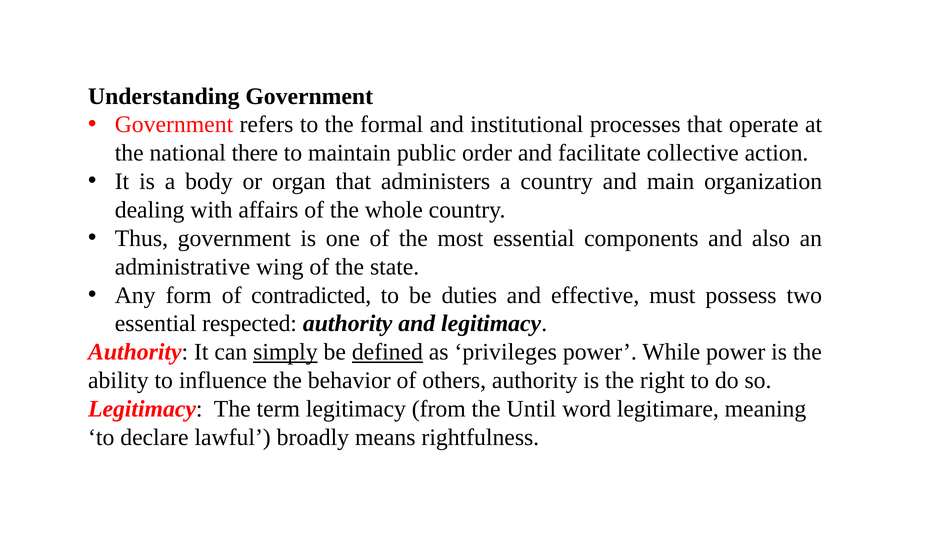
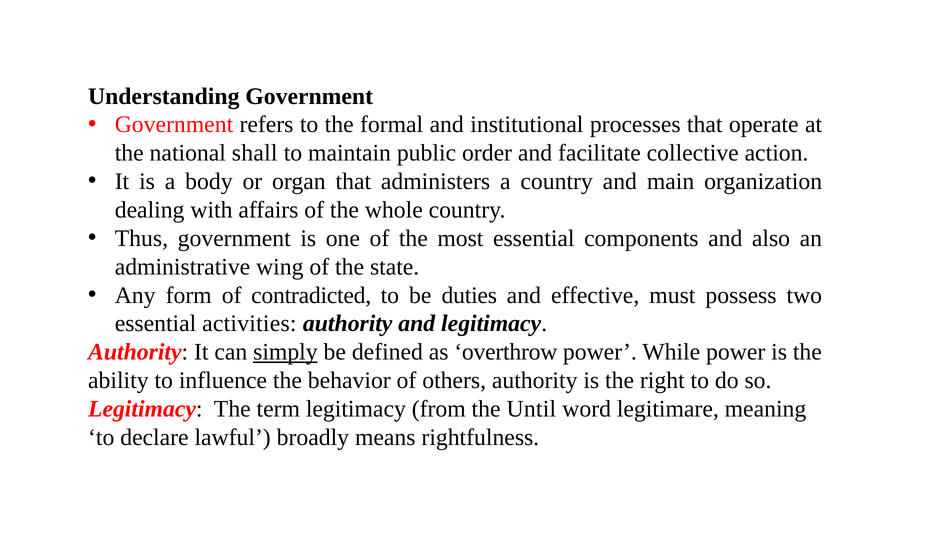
there: there -> shall (255, 153)
respected: respected -> activities (249, 324)
defined underline: present -> none (387, 352)
privileges: privileges -> overthrow (506, 352)
